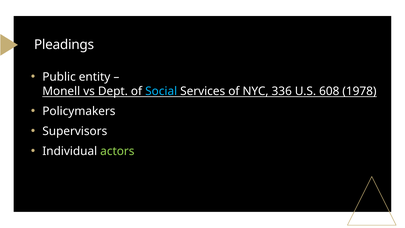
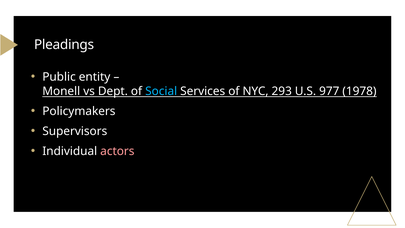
336: 336 -> 293 (282, 91)
608: 608 -> 977 (329, 91)
actors colour: light green -> pink (117, 151)
